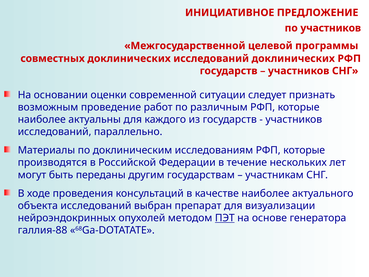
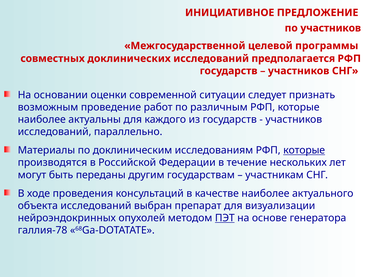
исследований доклинических: доклинических -> предполагается (293, 58)
которые underline: none -> present (304, 150)
галлия-88: галлия-88 -> галлия-78 (43, 230)
